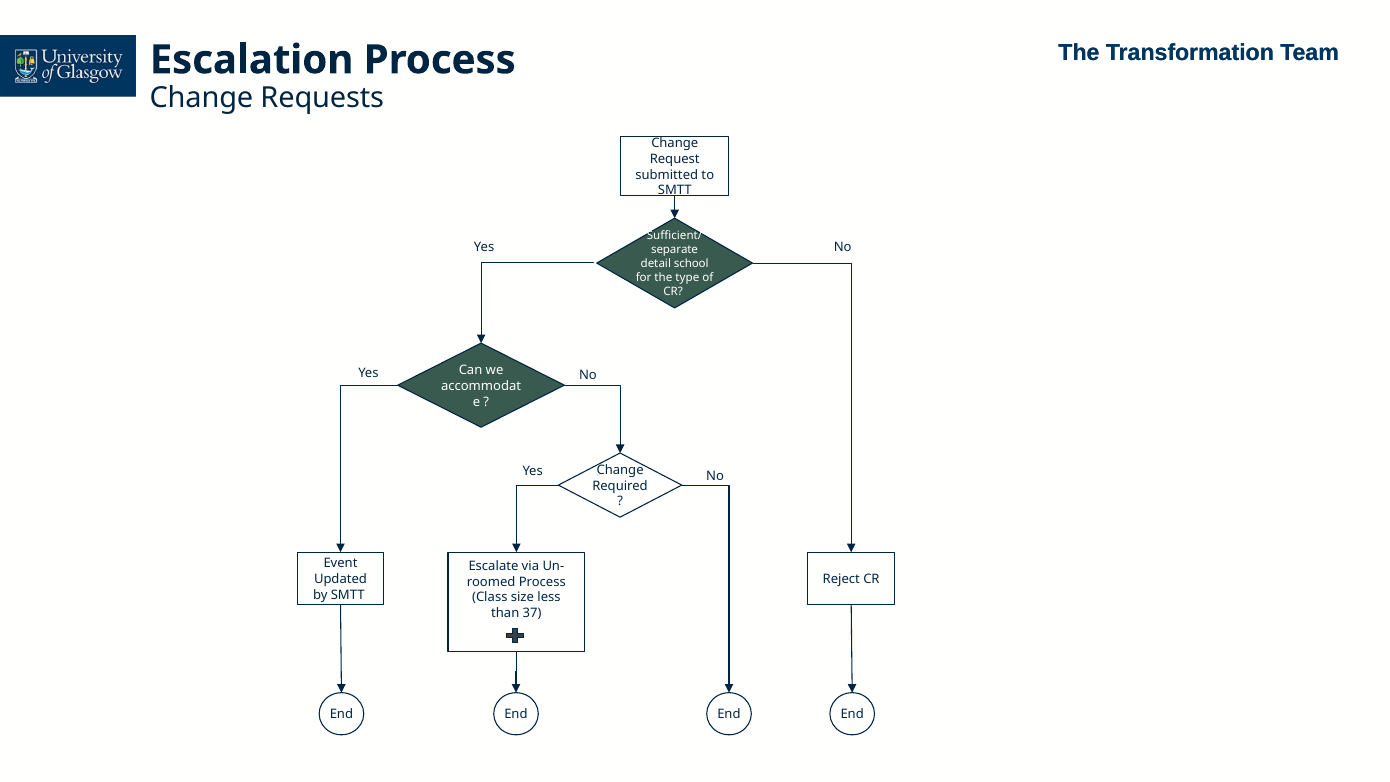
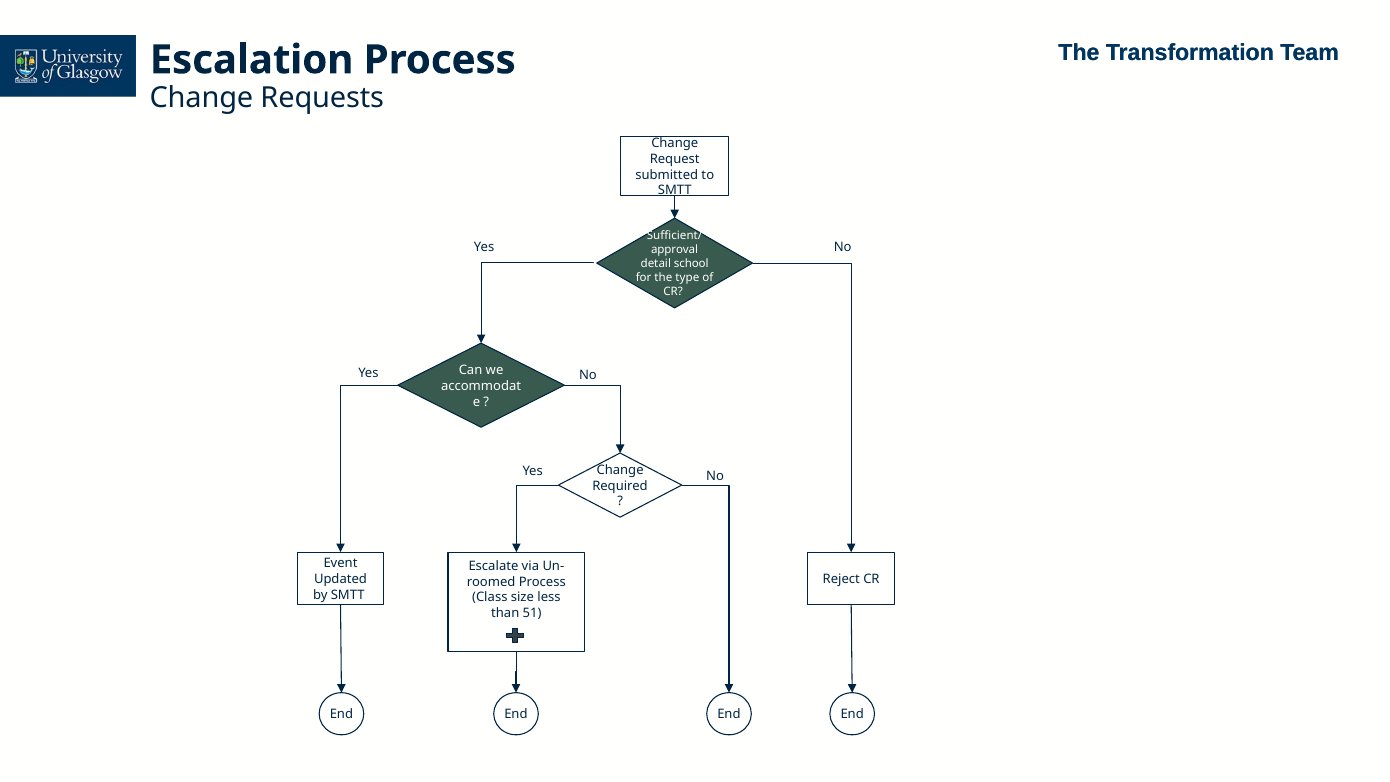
separate: separate -> approval (675, 250)
37: 37 -> 51 (532, 613)
